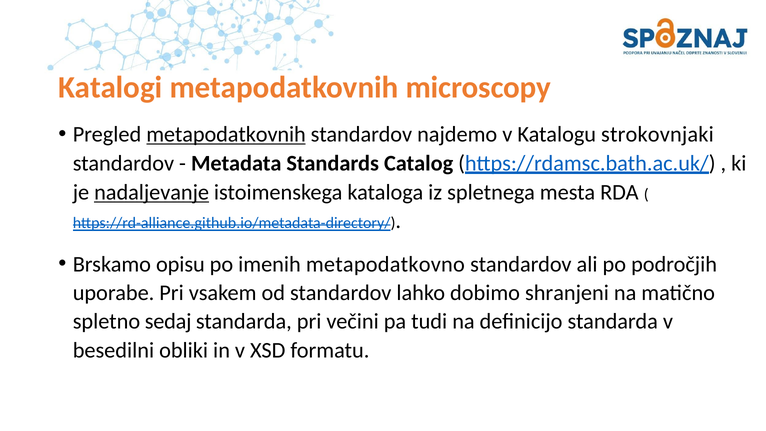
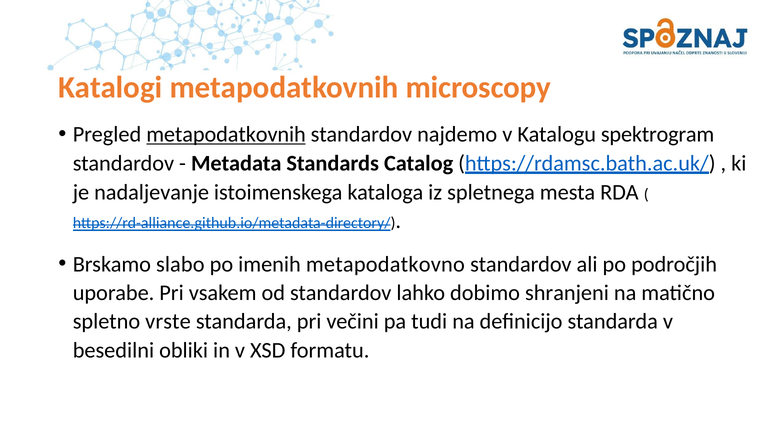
strokovnjaki: strokovnjaki -> spektrogram (658, 134)
nadaljevanje underline: present -> none (152, 192)
opisu: opisu -> slabo (180, 264)
sedaj: sedaj -> vrste (168, 321)
